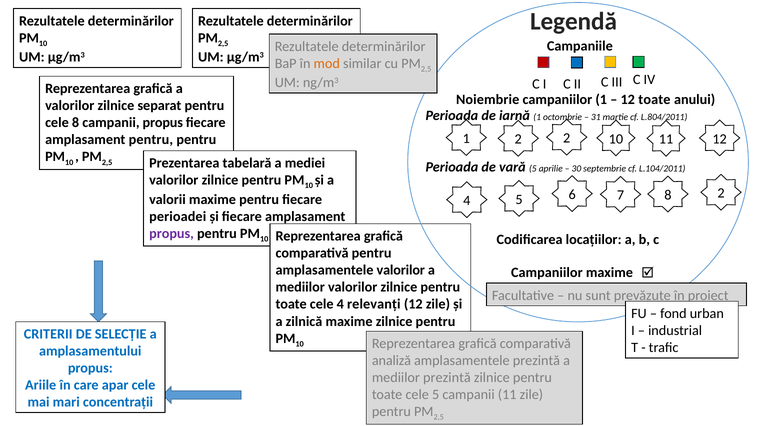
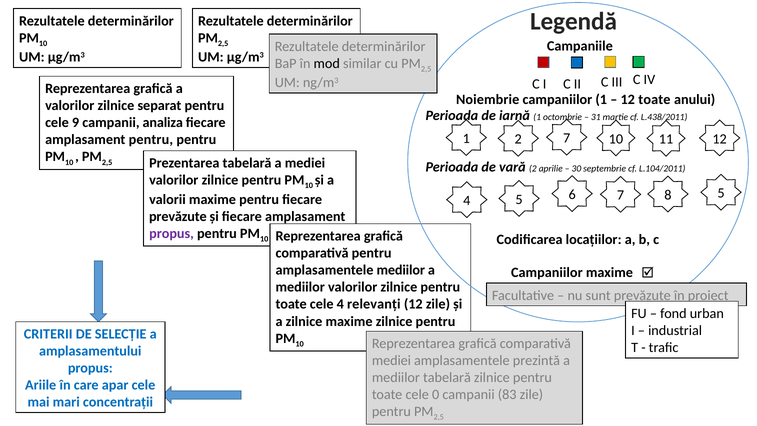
mod colour: orange -> black (327, 63)
L.804/2011: L.804/2011 -> L.438/2011 (664, 117)
cele 8: 8 -> 9 (76, 123)
campanii propus: propus -> analiza (163, 123)
2 2: 2 -> 7 (567, 138)
vară 5: 5 -> 2 (533, 168)
8 2: 2 -> 5 (721, 193)
perioadei: perioadei -> prevăzute (178, 216)
amplasamentele valorilor: valorilor -> mediilor (401, 270)
a zilnică: zilnică -> zilnice (304, 321)
analiză: analiză -> mediei (391, 360)
mediilor prezintă: prezintă -> tabelară (447, 377)
cele 5: 5 -> 0 (436, 394)
campanii 11: 11 -> 83 (507, 394)
